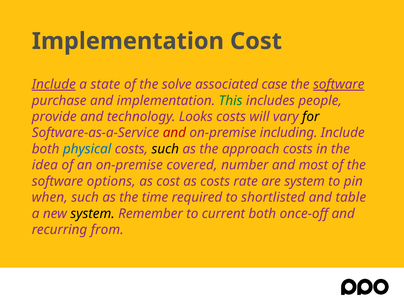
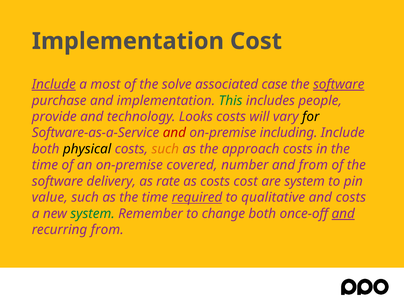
state: state -> most (105, 84)
physical colour: blue -> black (87, 149)
such colour: black -> orange (165, 149)
idea: idea -> time (45, 165)
and most: most -> from (313, 165)
options: options -> delivery (111, 181)
as cost: cost -> rate (168, 181)
costs rate: rate -> cost (246, 181)
when: when -> value (50, 198)
required underline: none -> present (197, 198)
shortlisted: shortlisted -> qualitative (273, 198)
and table: table -> costs (351, 198)
system colour: black -> green (93, 214)
current: current -> change (223, 214)
and underline: none -> present (343, 214)
